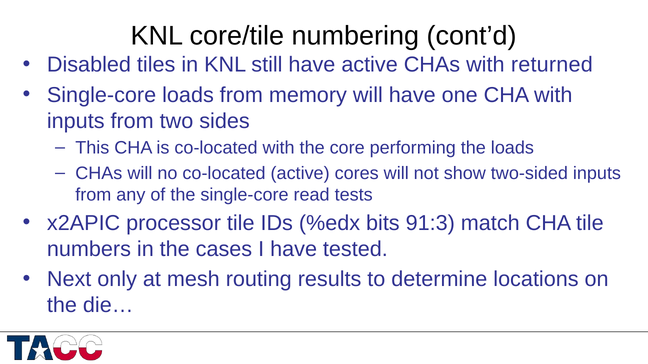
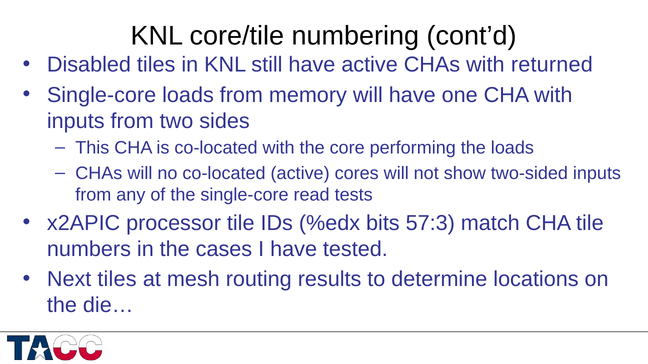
91:3: 91:3 -> 57:3 (430, 223)
Next only: only -> tiles (117, 280)
